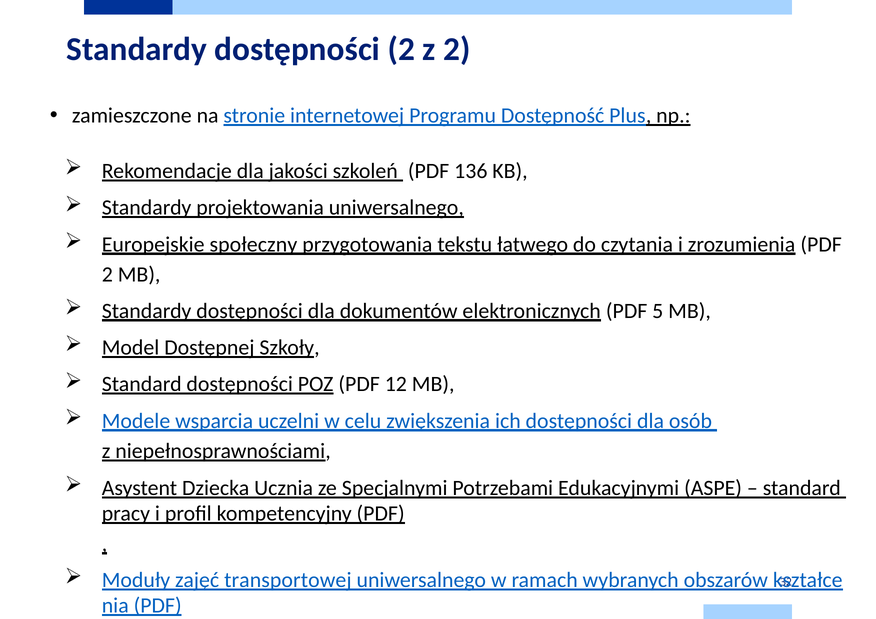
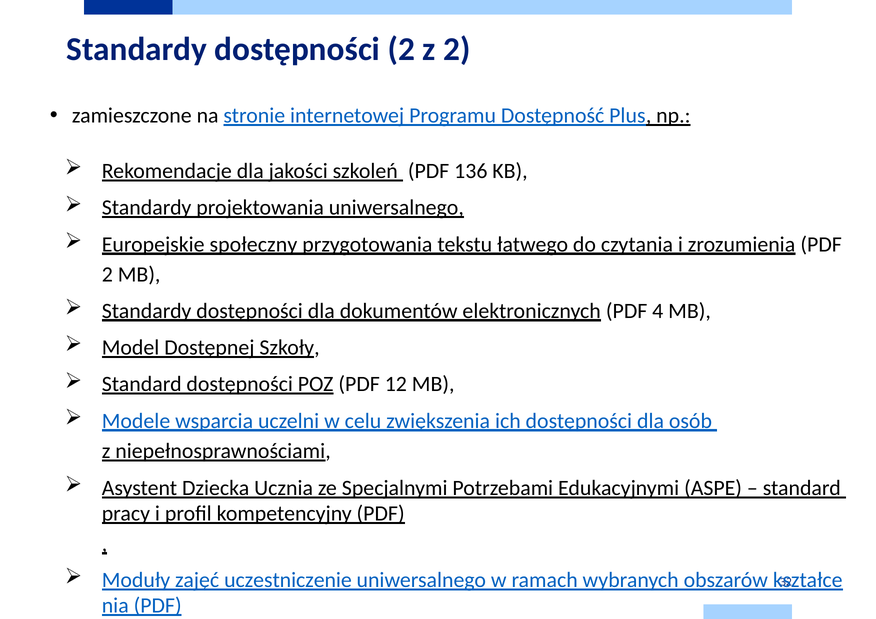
5: 5 -> 4 (658, 311)
transportowej: transportowej -> uczestniczenie (288, 580)
